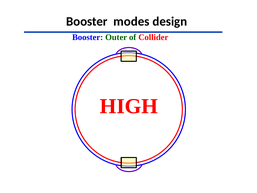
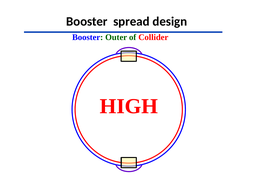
modes: modes -> spread (131, 21)
